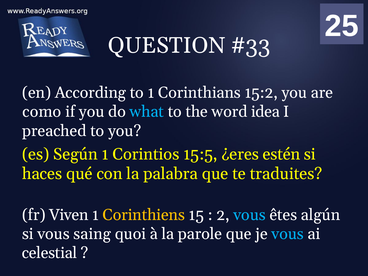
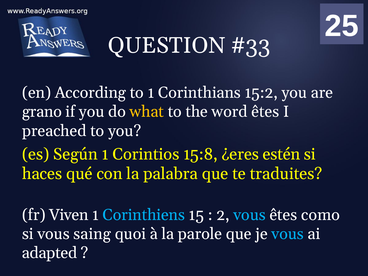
como: como -> grano (42, 112)
what colour: light blue -> yellow (147, 112)
word idea: idea -> êtes (265, 112)
15:5: 15:5 -> 15:8 (201, 154)
Corinthiens colour: yellow -> light blue (144, 215)
algún: algún -> como (321, 215)
celestial: celestial -> adapted (50, 253)
